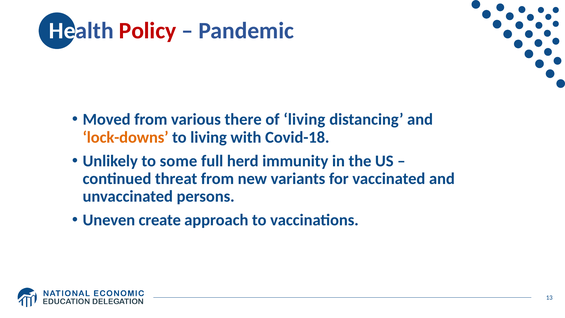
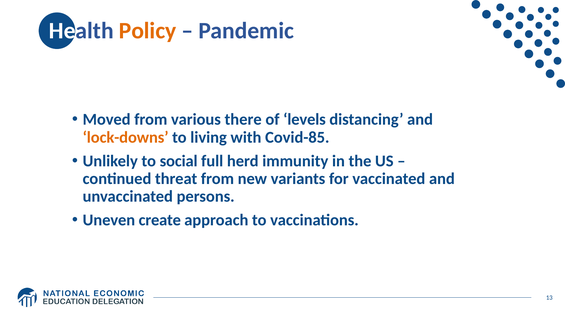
Policy colour: red -> orange (148, 31)
of living: living -> levels (304, 119)
Covid-18: Covid-18 -> Covid-85 (297, 137)
some: some -> social (179, 161)
